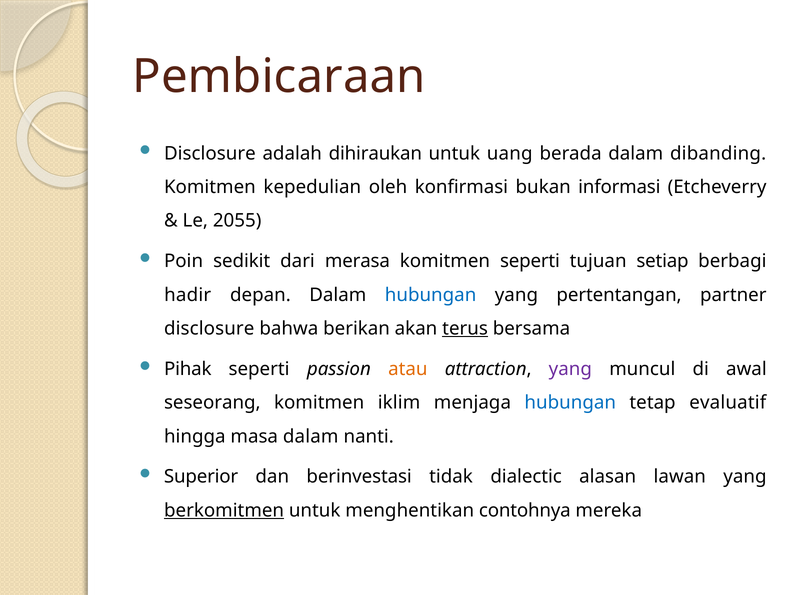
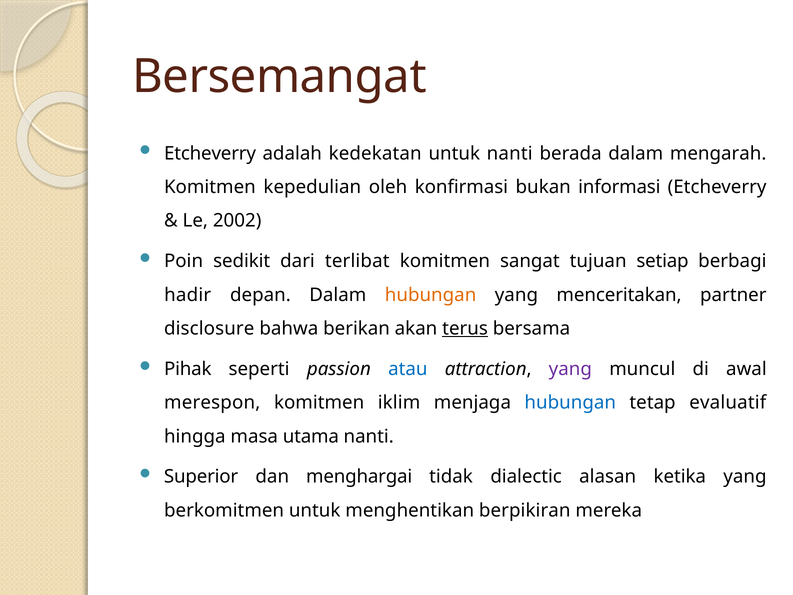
Pembicaraan: Pembicaraan -> Bersemangat (279, 77)
Disclosure: Disclosure -> Etcheverry (210, 153)
dihiraukan: dihiraukan -> kedekatan (375, 153)
untuk uang: uang -> nanti (510, 153)
dibanding: dibanding -> mengarah (718, 153)
2055: 2055 -> 2002 (237, 221)
merasa: merasa -> terlibat (357, 261)
komitmen seperti: seperti -> sangat (530, 261)
hubungan colour: blue -> orange (431, 295)
pertentangan: pertentangan -> menceritakan (619, 295)
atau colour: orange -> blue (408, 369)
seseorang: seseorang -> merespon (212, 403)
masa dalam: dalam -> utama (311, 436)
berinvestasi: berinvestasi -> menghargai (359, 477)
lawan: lawan -> ketika (680, 477)
berkomitmen underline: present -> none (224, 510)
contohnya: contohnya -> berpikiran (525, 510)
